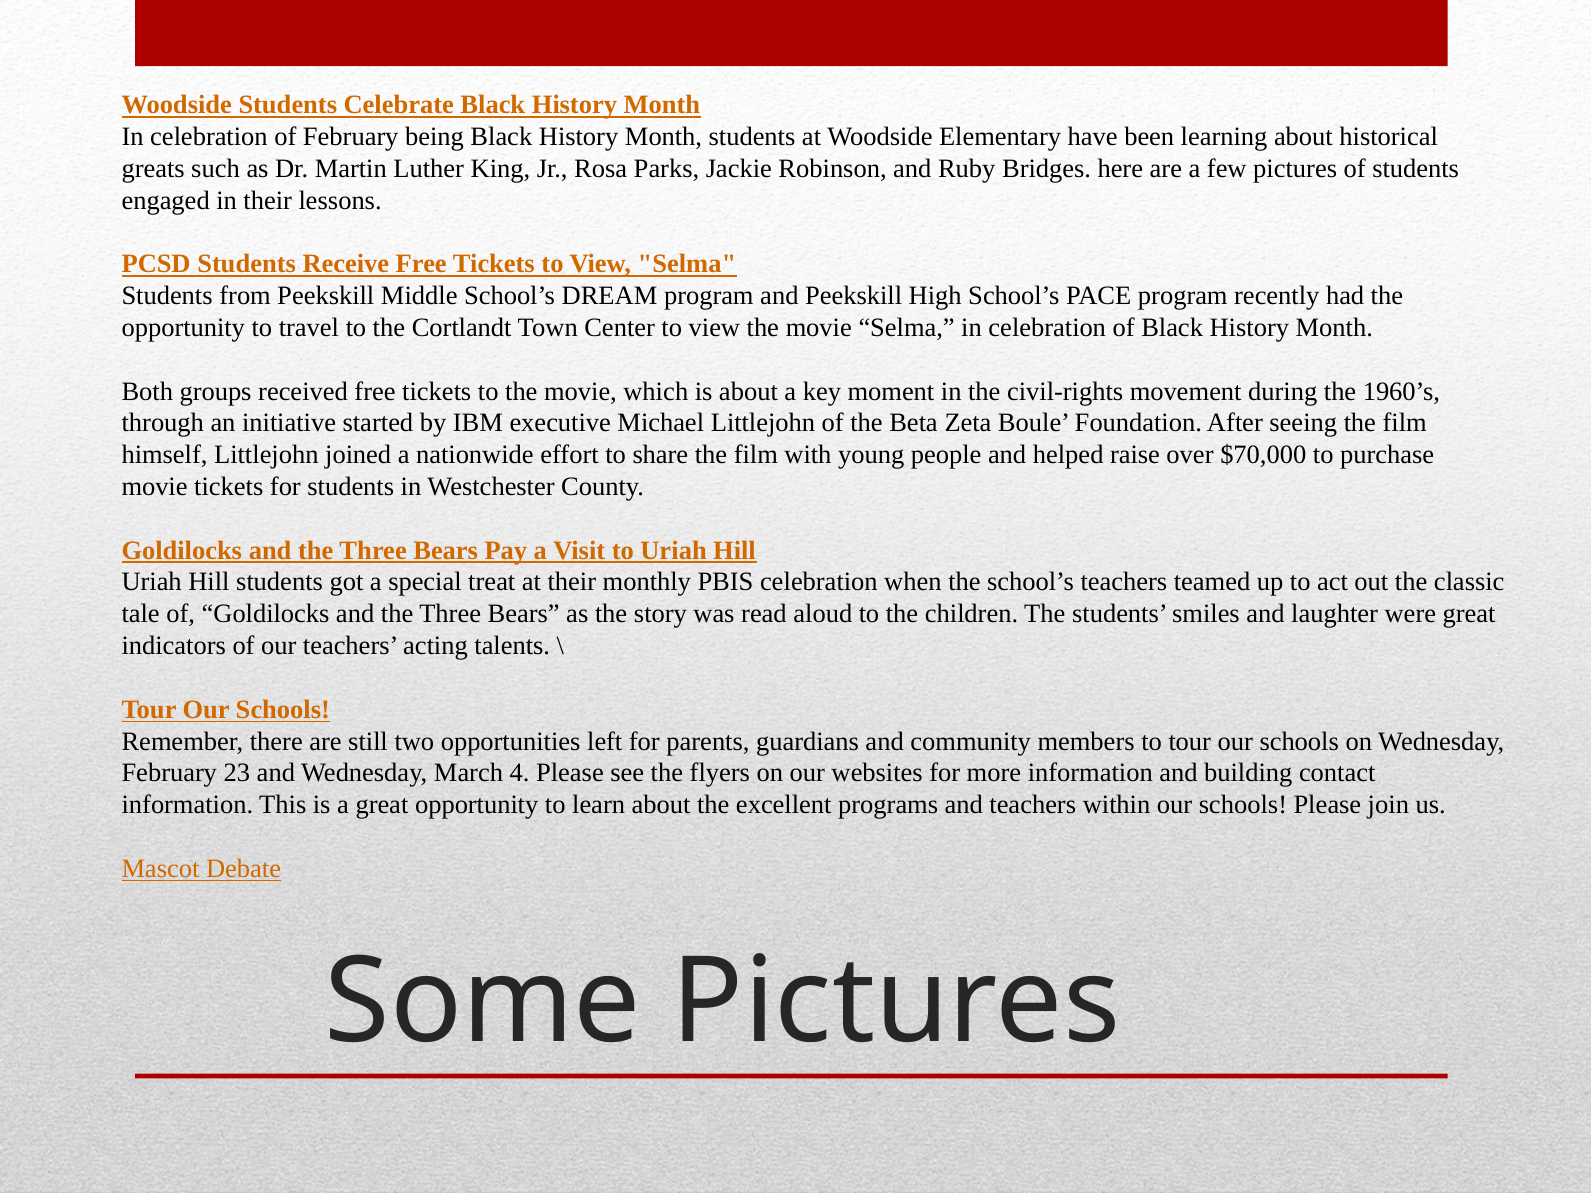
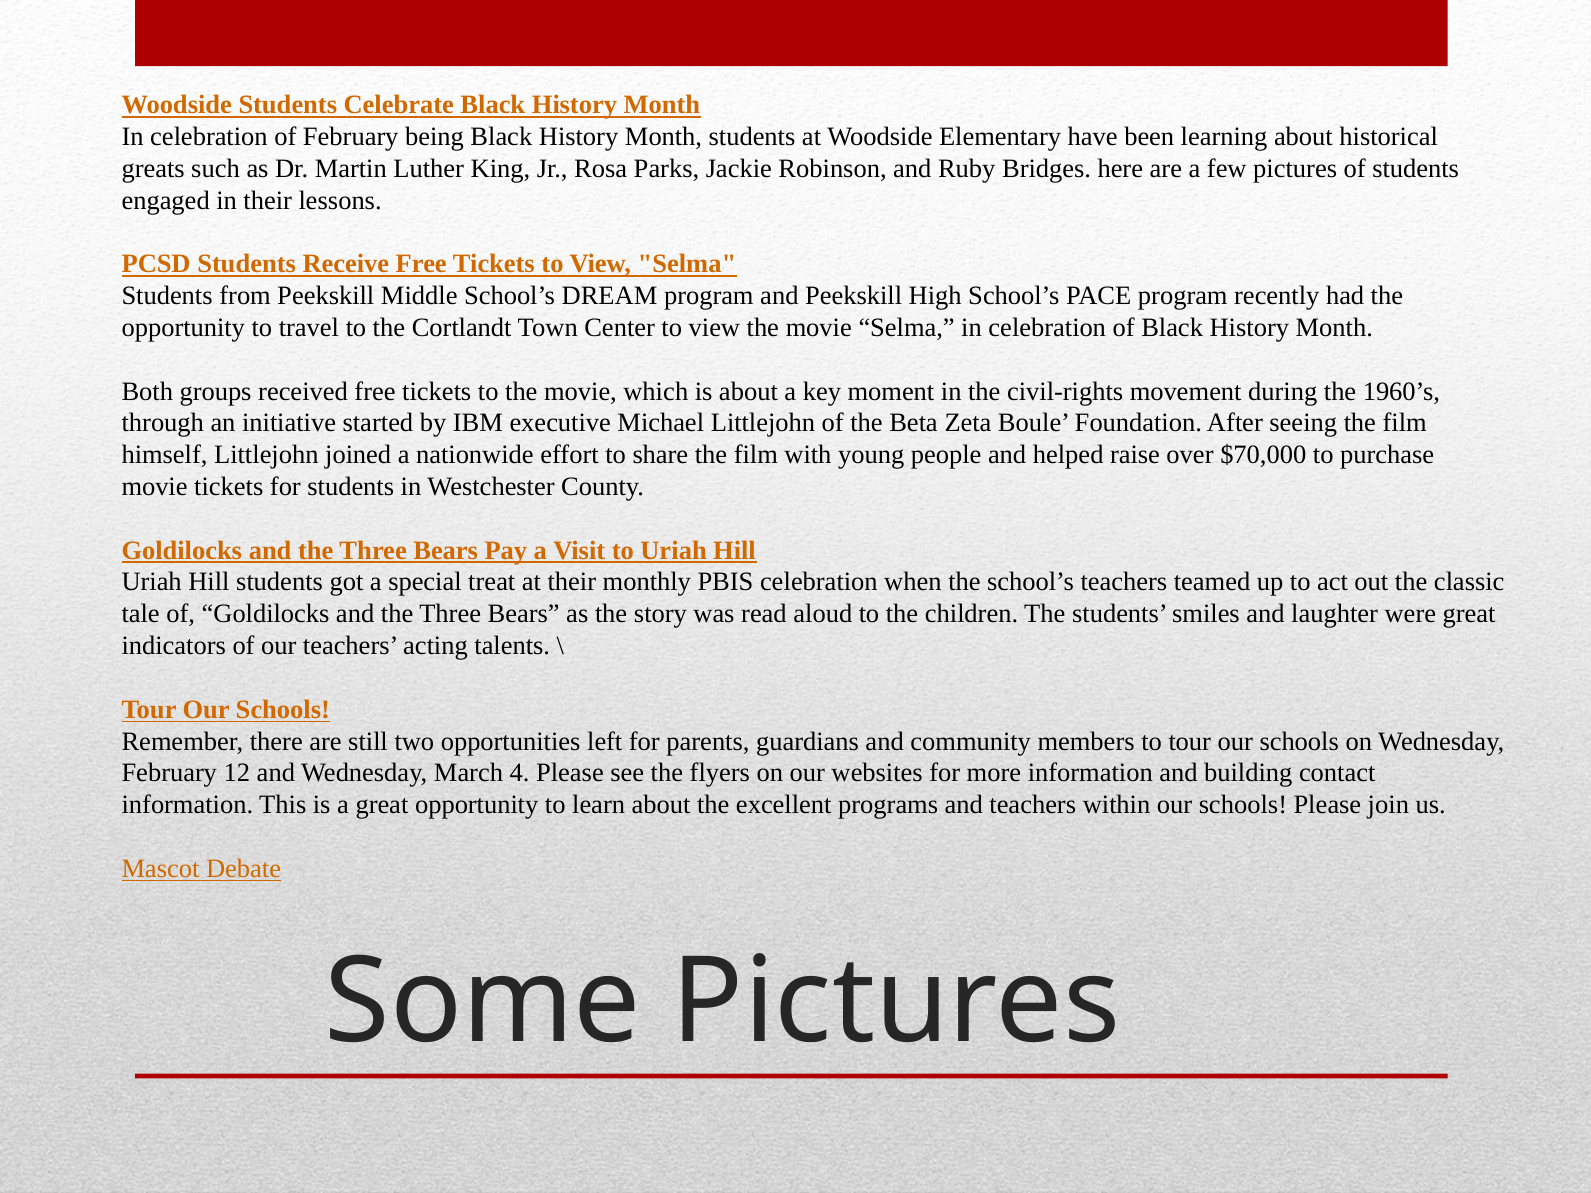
23: 23 -> 12 (237, 773)
